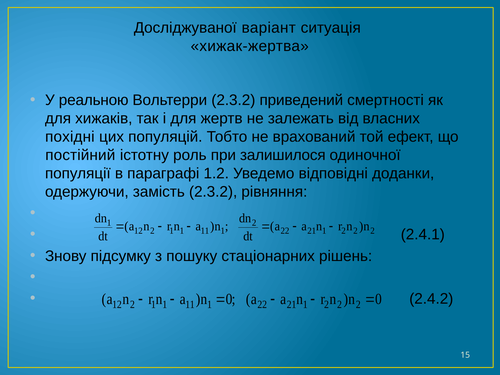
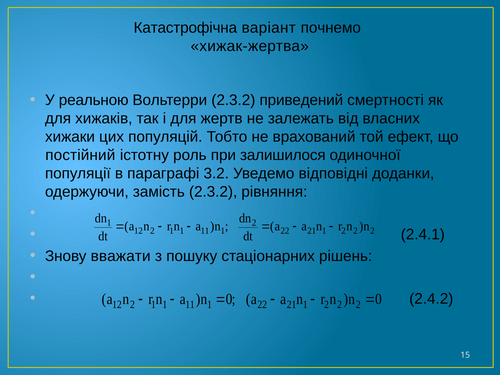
Досліджуваної: Досліджуваної -> Катастрофічна (185, 28)
ситуація: ситуація -> почнемо (331, 28)
похідні: похідні -> хижаки (70, 137)
1.2: 1.2 -> 3.2 (216, 174)
підсумку: підсумку -> вважати (121, 256)
